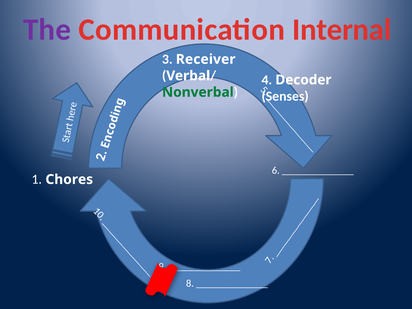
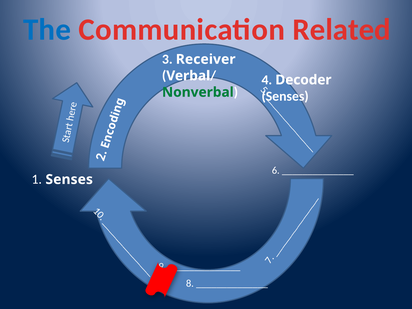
The colour: purple -> blue (47, 30)
Internal: Internal -> Related (342, 30)
1 Chores: Chores -> Senses (69, 179)
